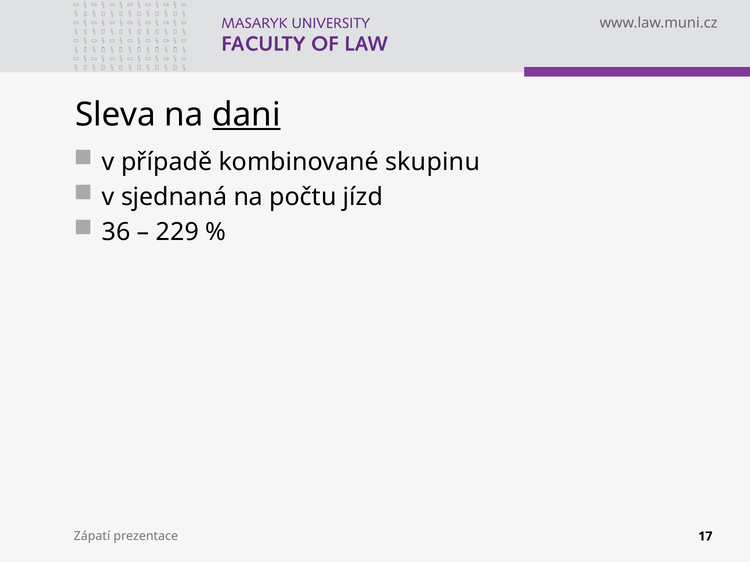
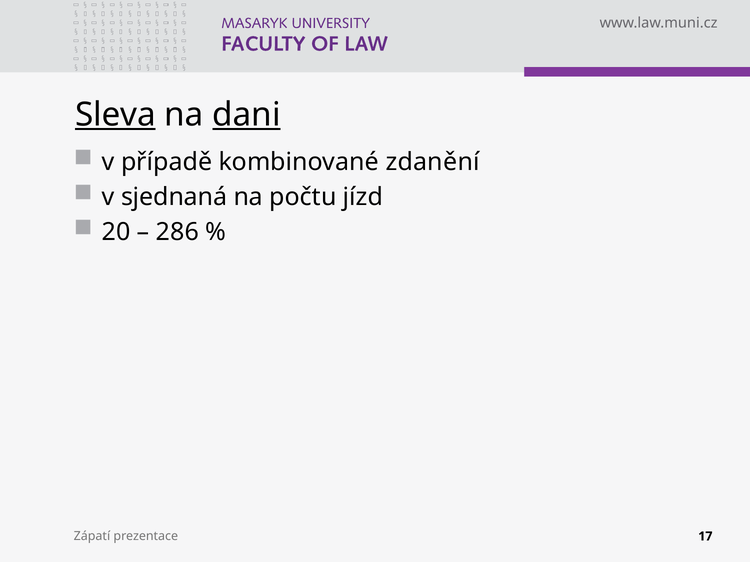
Sleva underline: none -> present (115, 115)
skupinu: skupinu -> zdanění (433, 162)
36: 36 -> 20 (116, 232)
229: 229 -> 286 (177, 232)
